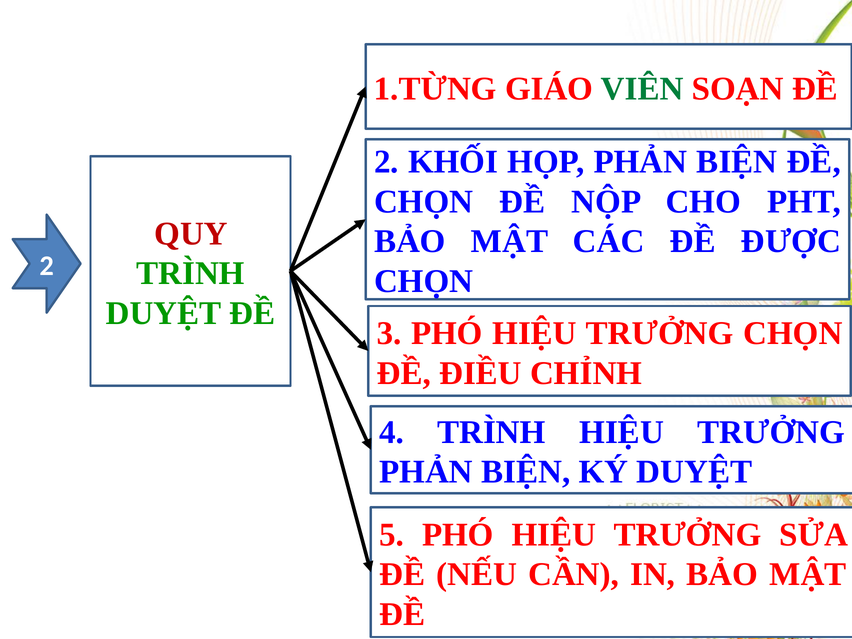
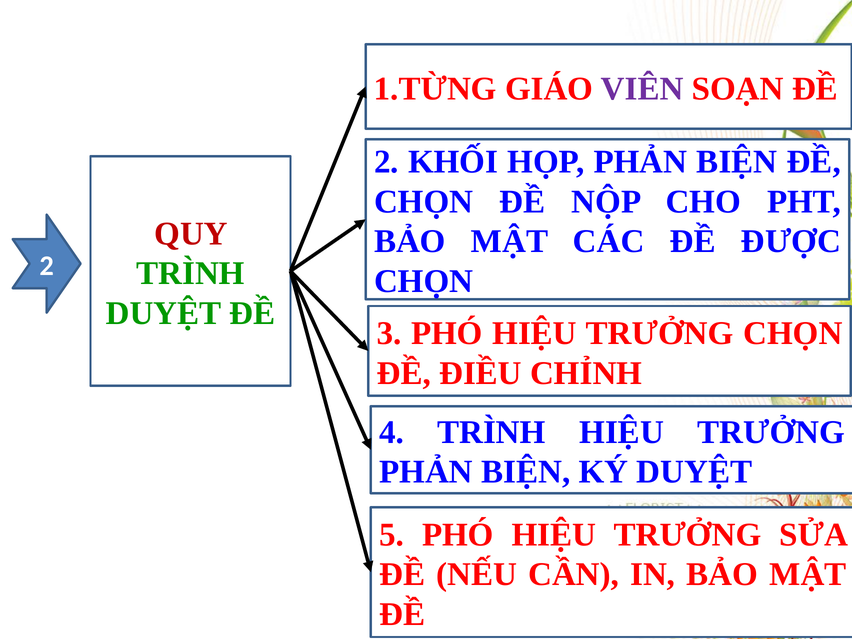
VIÊN colour: green -> purple (642, 89)
